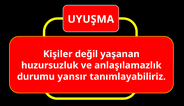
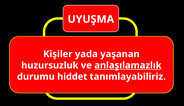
değil: değil -> yada (86, 54)
anlaşılamazlık underline: none -> present (128, 65)
yansır: yansır -> hiddet (72, 77)
